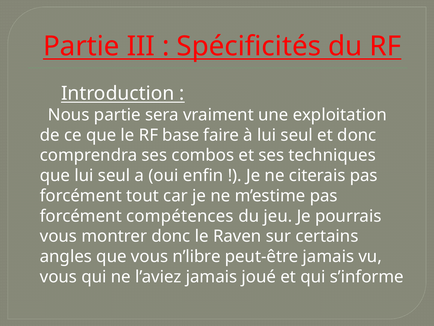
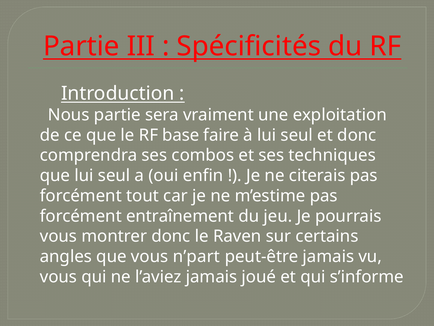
compétences: compétences -> entraînement (180, 216)
n’libre: n’libre -> n’part (196, 256)
